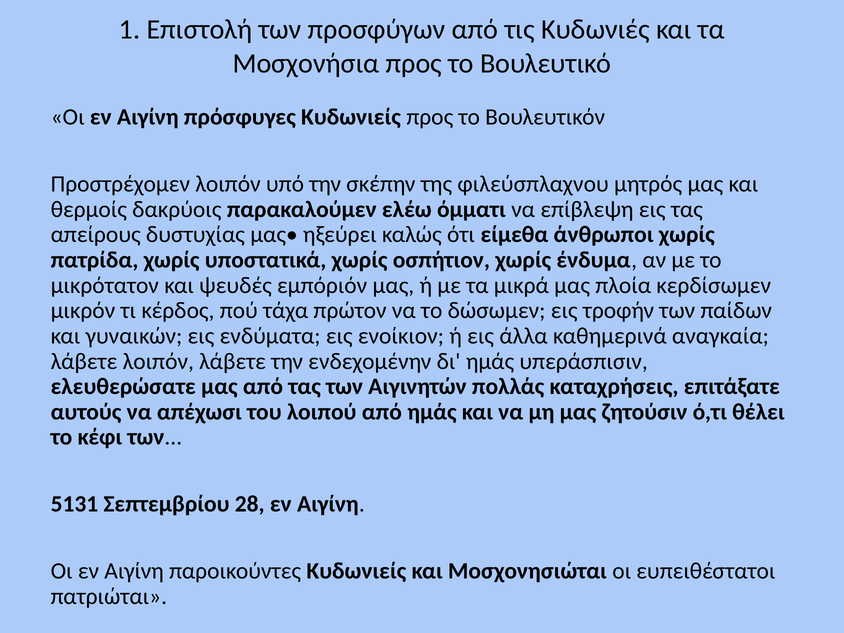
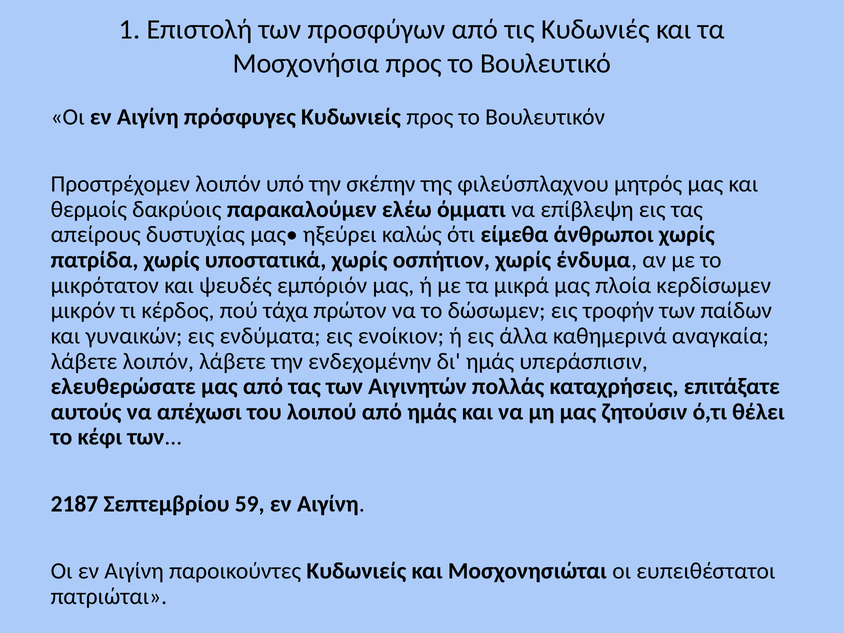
5131: 5131 -> 2187 (74, 504)
28: 28 -> 59 (250, 504)
